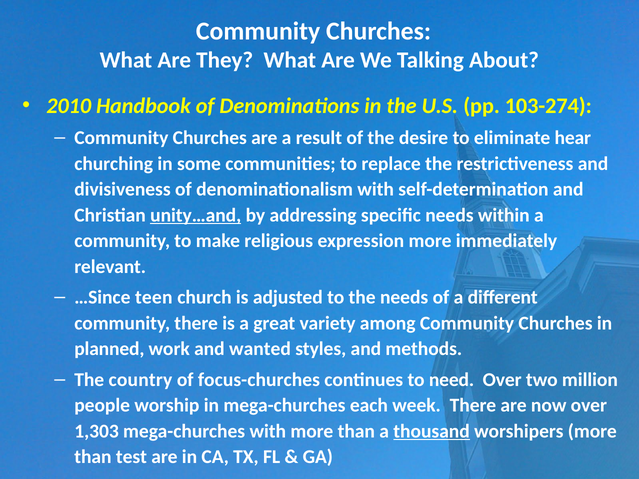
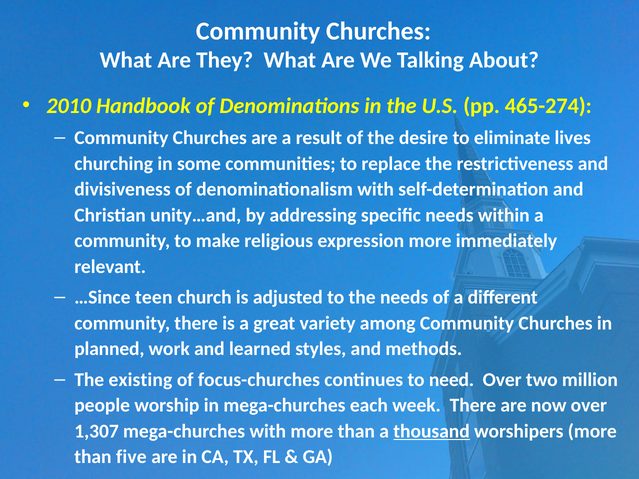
103-274: 103-274 -> 465-274 (548, 106)
hear: hear -> lives (573, 138)
unity…and underline: present -> none (196, 215)
wanted: wanted -> learned (260, 349)
country: country -> existing (140, 380)
1,303: 1,303 -> 1,307 (97, 431)
test: test -> five (131, 457)
